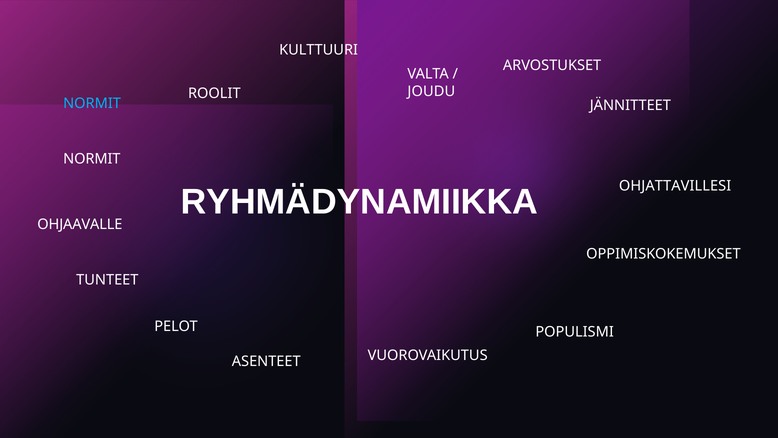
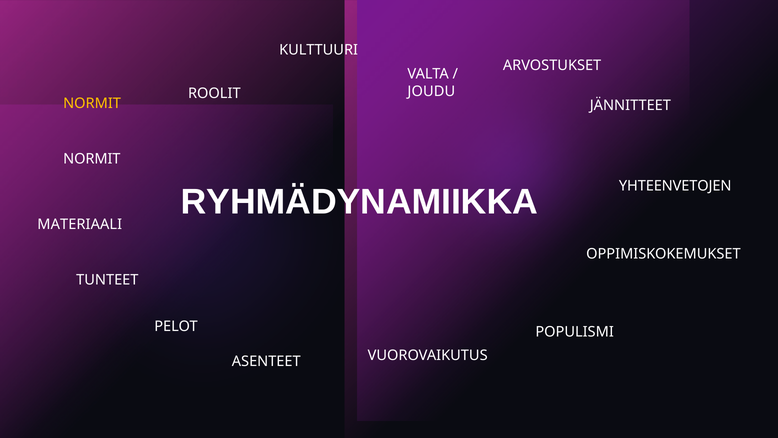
NORMIT colour: light blue -> yellow (92, 103)
OHJATTAVILLESI: OHJATTAVILLESI -> YHTEENVETOJEN (675, 186)
OHJAAVALLE: OHJAAVALLE -> MATERIAALI (80, 224)
